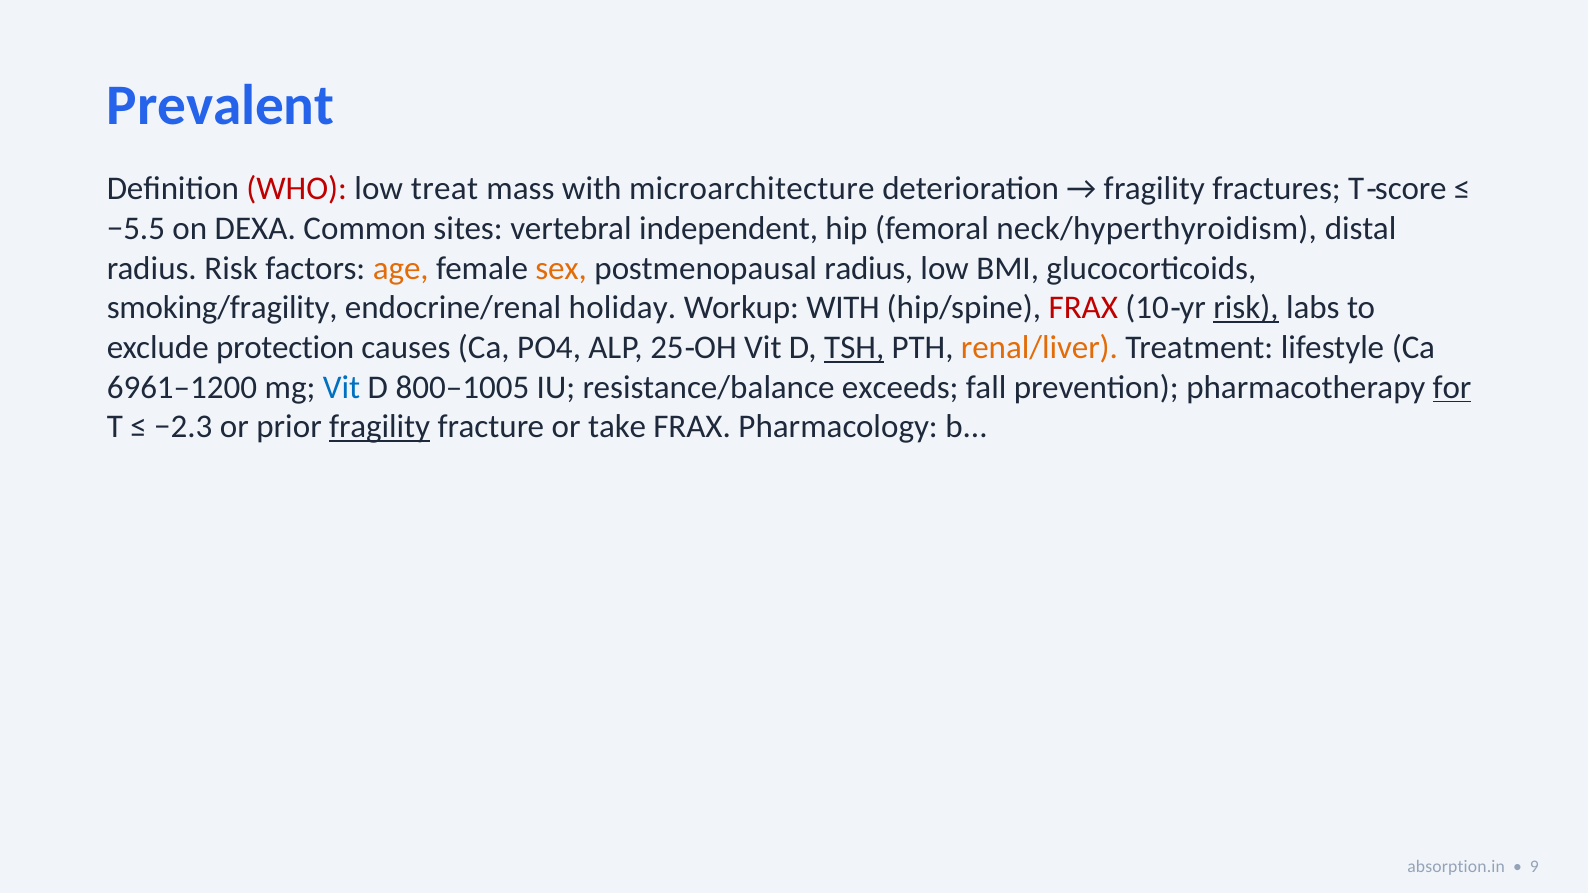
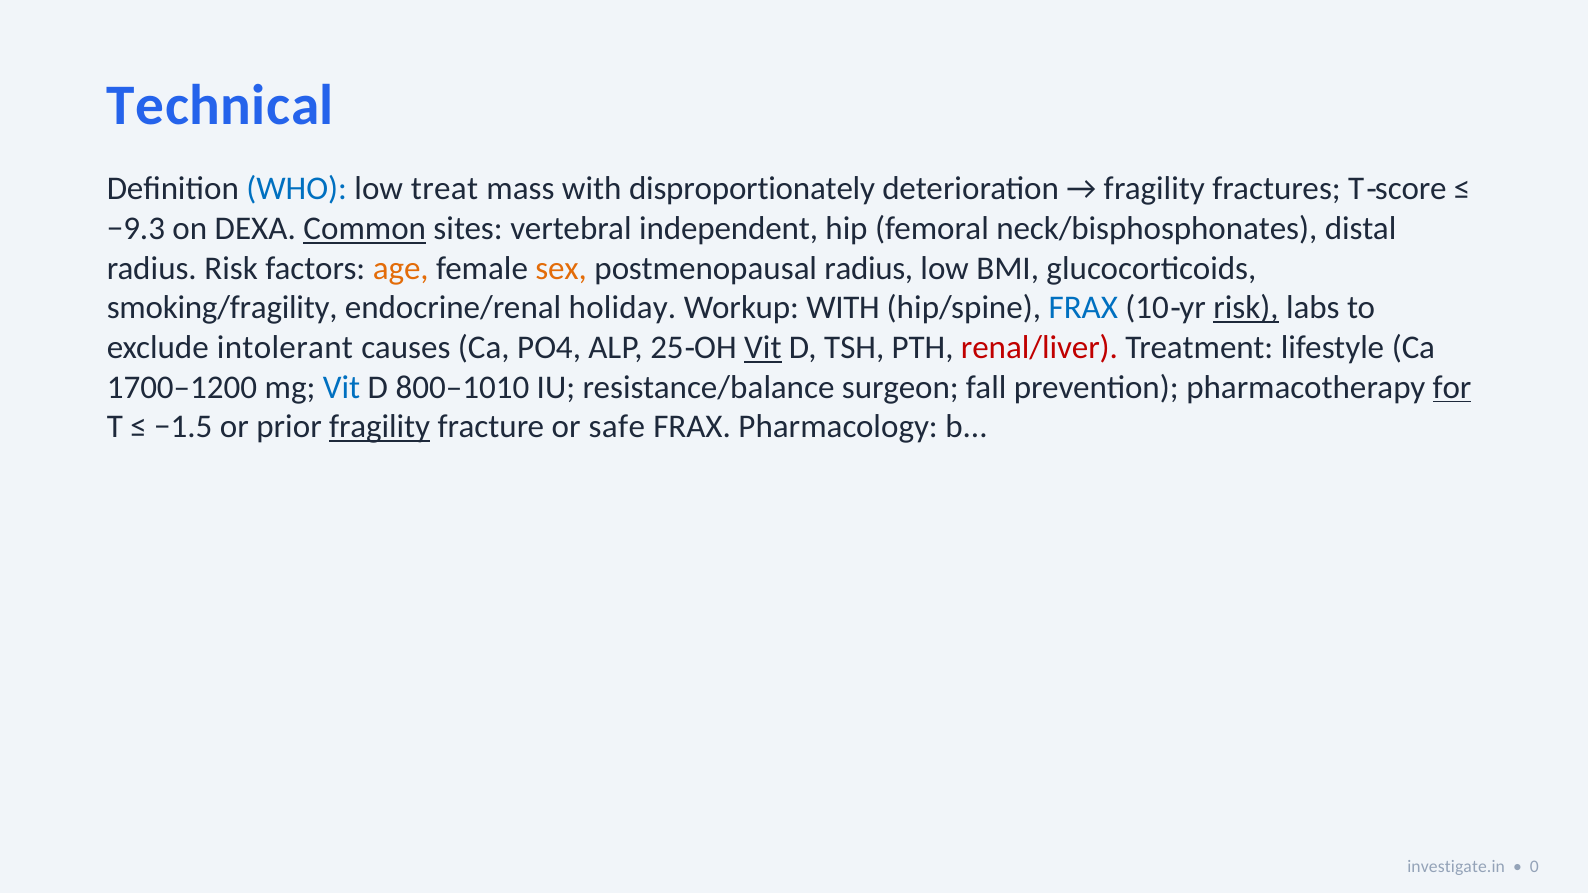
Prevalent: Prevalent -> Technical (220, 106)
WHO colour: red -> blue (297, 189)
microarchitecture: microarchitecture -> disproportionately (752, 189)
−5.5: −5.5 -> −9.3 (136, 229)
Common underline: none -> present (365, 229)
neck/hyperthyroidism: neck/hyperthyroidism -> neck/bisphosphonates (1157, 229)
FRAX colour: red -> blue (1083, 308)
protection: protection -> intolerant (285, 348)
Vit underline: none -> present (763, 348)
TSH underline: present -> none (854, 348)
renal/liver colour: orange -> red (1039, 348)
6961–1200: 6961–1200 -> 1700–1200 (182, 387)
800–1005: 800–1005 -> 800–1010 (462, 387)
exceeds: exceeds -> surgeon (900, 387)
−2.3: −2.3 -> −1.5 (183, 427)
take: take -> safe (617, 427)
absorption.in: absorption.in -> investigate.in (1456, 867)
9: 9 -> 0 (1534, 867)
